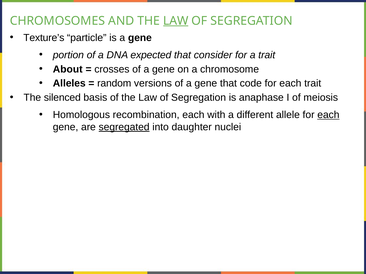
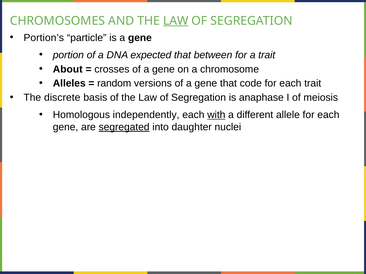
Texture’s: Texture’s -> Portion’s (44, 38)
consider: consider -> between (213, 55)
silenced: silenced -> discrete (62, 98)
recombination: recombination -> independently (146, 115)
with underline: none -> present (216, 115)
each underline: present -> none (328, 115)
